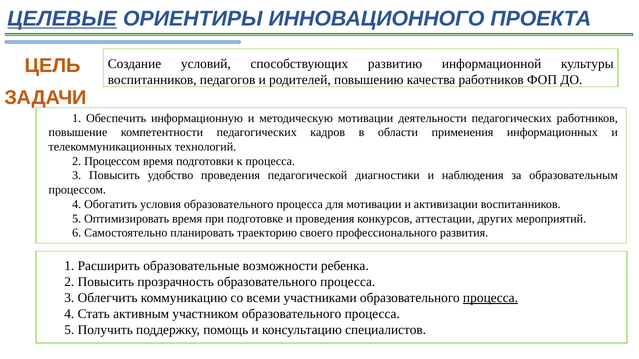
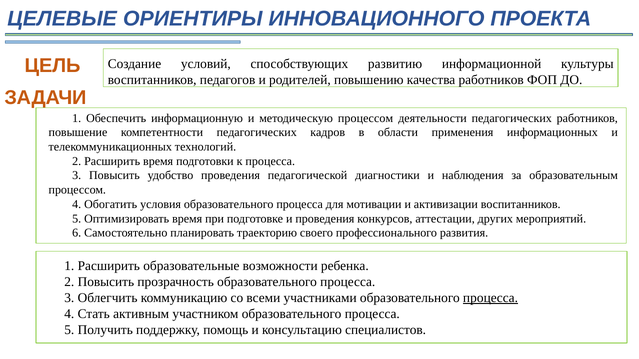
ЦЕЛЕВЫЕ underline: present -> none (62, 19)
методическую мотивации: мотивации -> процессом (366, 118)
2 Процессом: Процессом -> Расширить (112, 161)
